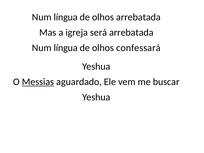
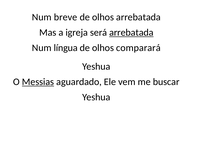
língua: língua -> breve (66, 17)
arrebatada underline: none -> present (131, 32)
confessará: confessará -> comparará (138, 48)
